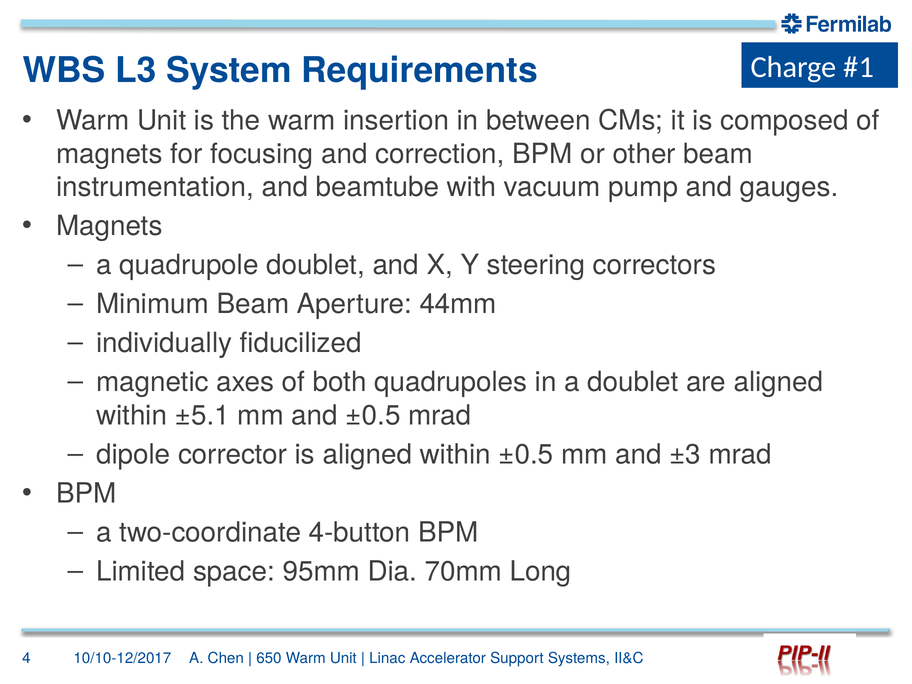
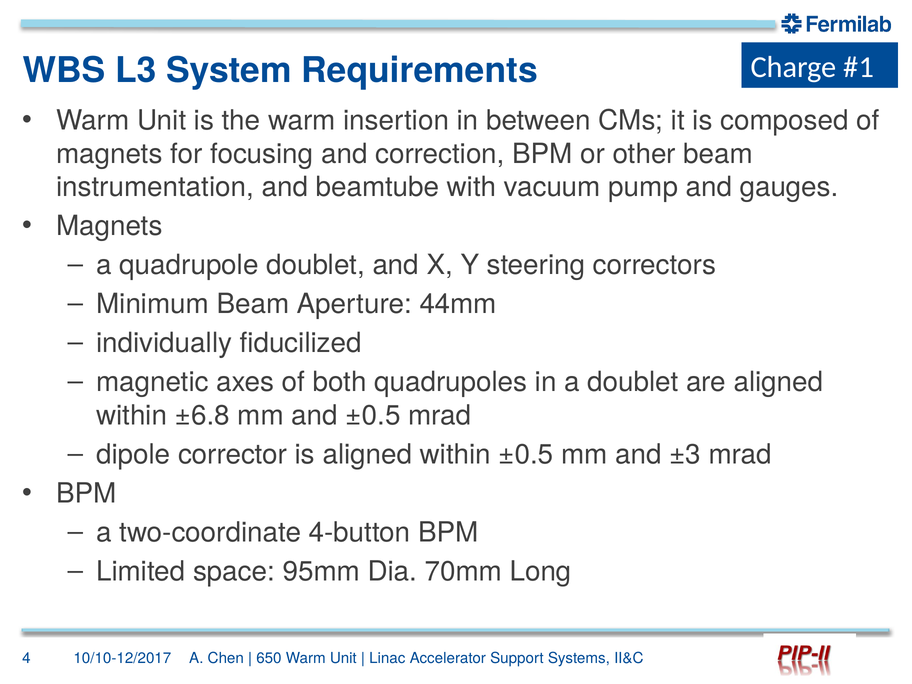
±5.1: ±5.1 -> ±6.8 (202, 416)
